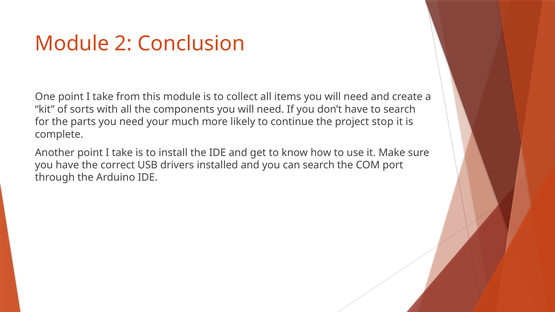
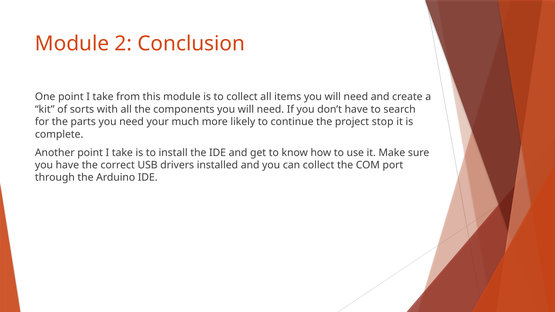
can search: search -> collect (319, 165)
